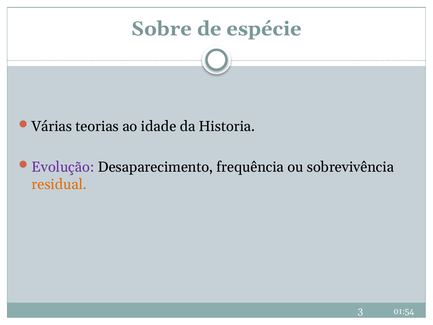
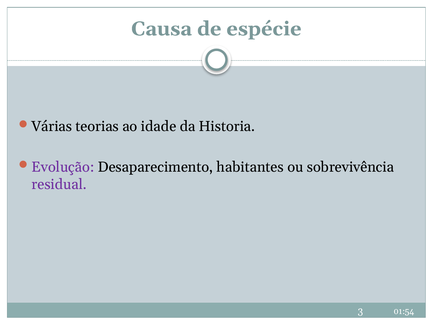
Sobre: Sobre -> Causa (162, 29)
frequência: frequência -> habitantes (250, 167)
residual colour: orange -> purple (59, 184)
